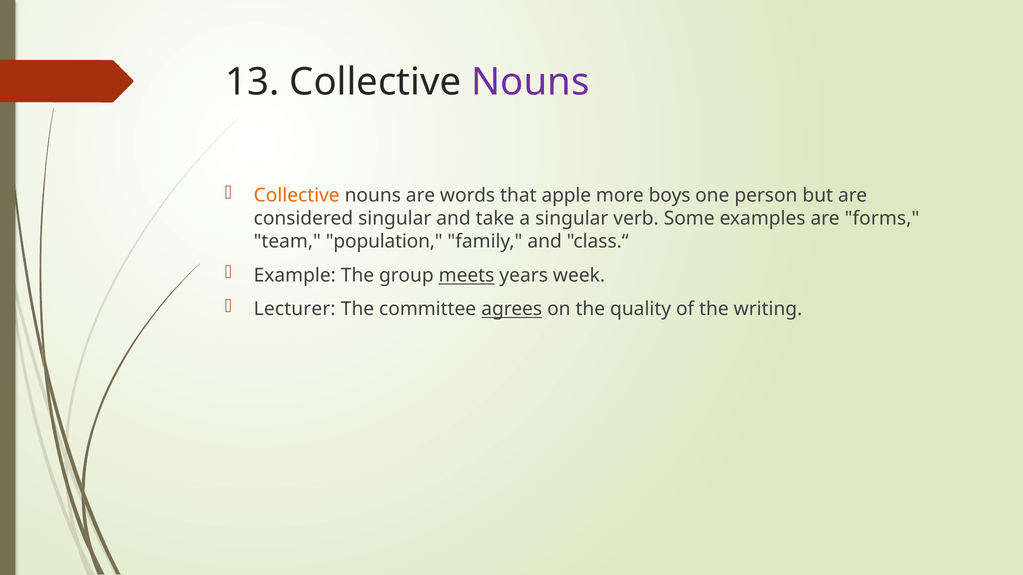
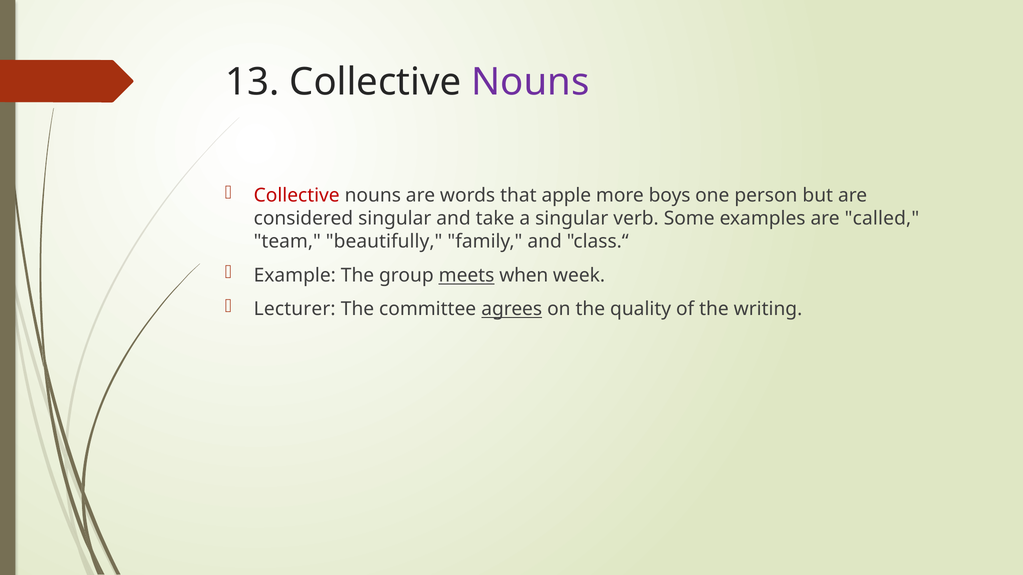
Collective colour: orange -> red (297, 196)
forms: forms -> called (882, 219)
population: population -> beautifully (384, 242)
years: years -> when (524, 275)
